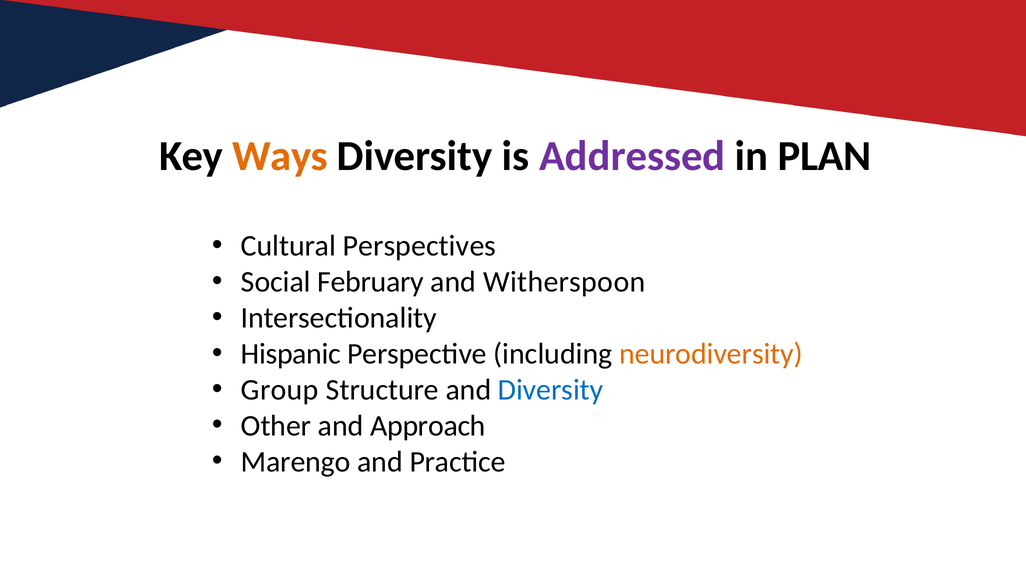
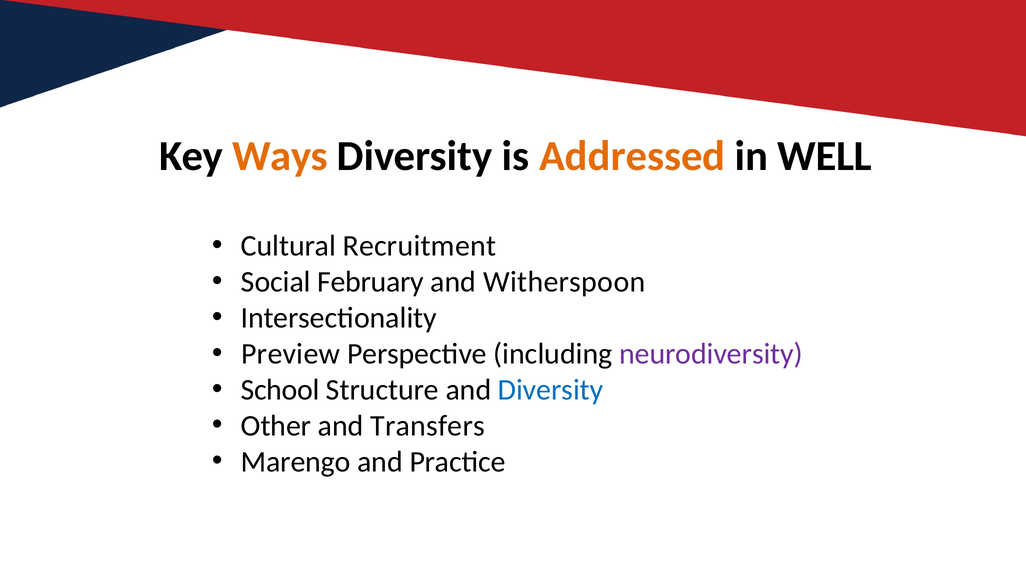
Addressed colour: purple -> orange (632, 156)
PLAN: PLAN -> WELL (825, 156)
Perspectives: Perspectives -> Recruitment (419, 246)
Hispanic: Hispanic -> Preview (291, 354)
neurodiversity colour: orange -> purple (711, 354)
Group: Group -> School (280, 390)
Approach: Approach -> Transfers (428, 426)
